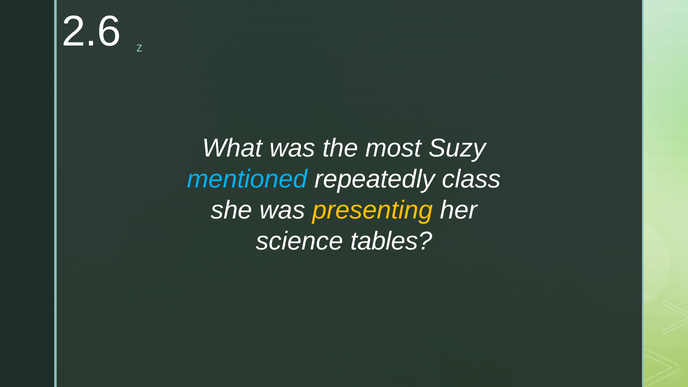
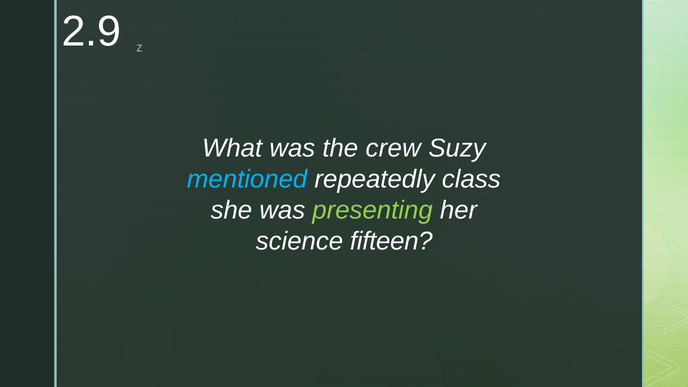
2.6: 2.6 -> 2.9 (91, 31)
most: most -> crew (393, 148)
presenting colour: yellow -> light green (373, 210)
tables: tables -> fifteen (391, 241)
